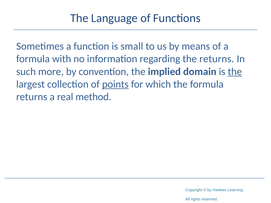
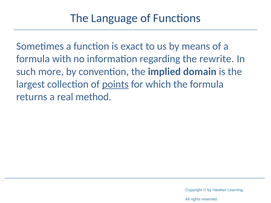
small: small -> exact (132, 46)
the returns: returns -> rewrite (217, 59)
the underline: present -> none (235, 72)
